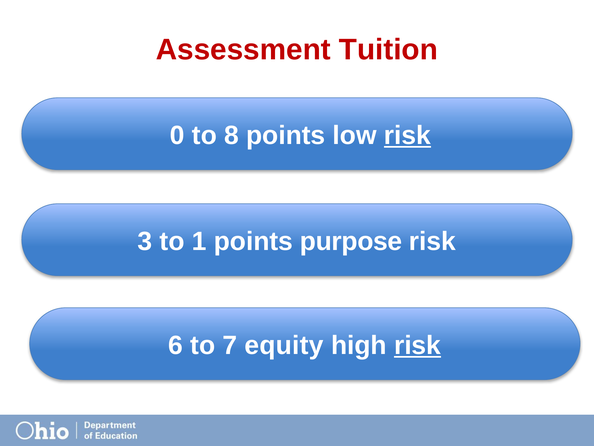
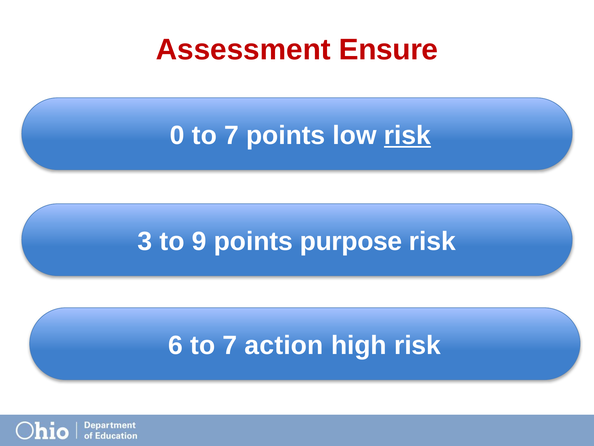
Tuition: Tuition -> Ensure (389, 50)
0 to 8: 8 -> 7 (231, 135)
1: 1 -> 9 (199, 241)
equity: equity -> action (284, 345)
risk underline: present -> none (418, 345)
